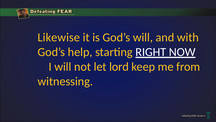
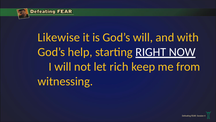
lord: lord -> rich (119, 66)
